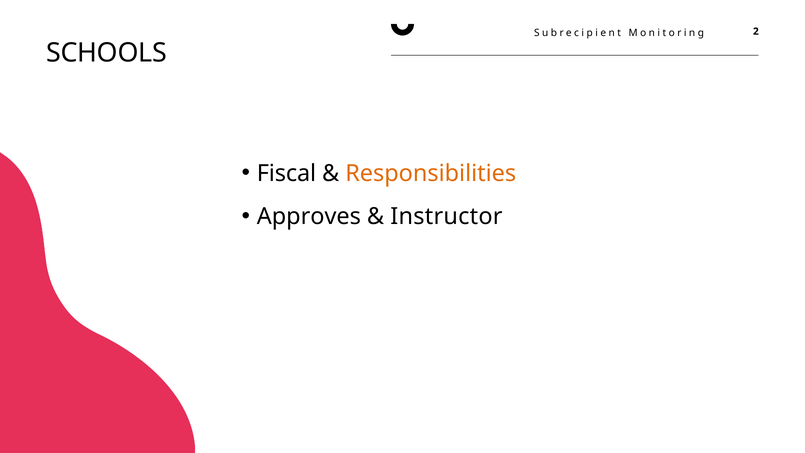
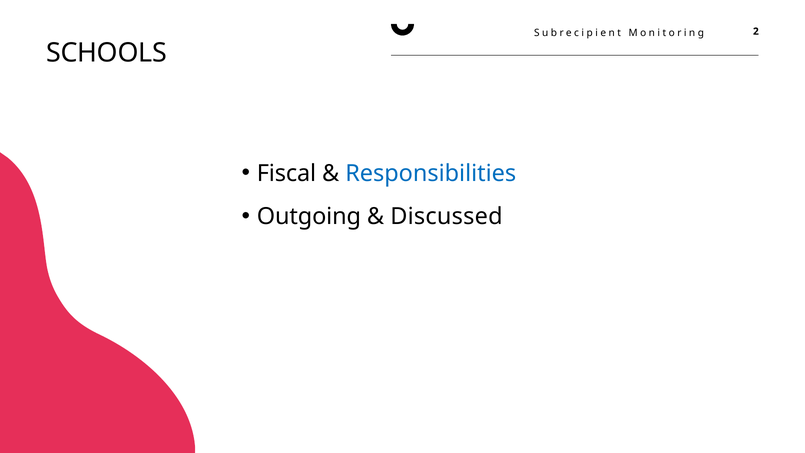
Responsibilities colour: orange -> blue (431, 173)
Approves: Approves -> Outgoing (309, 217)
Instructor: Instructor -> Discussed (446, 217)
